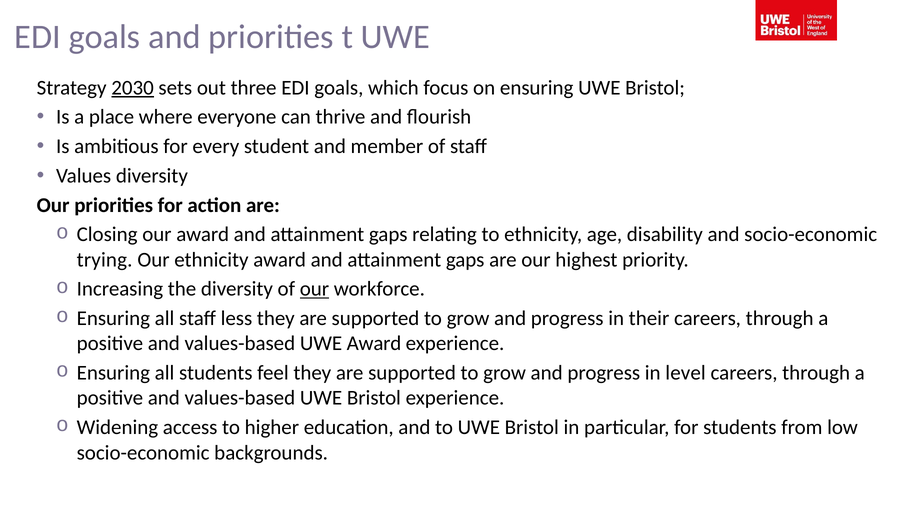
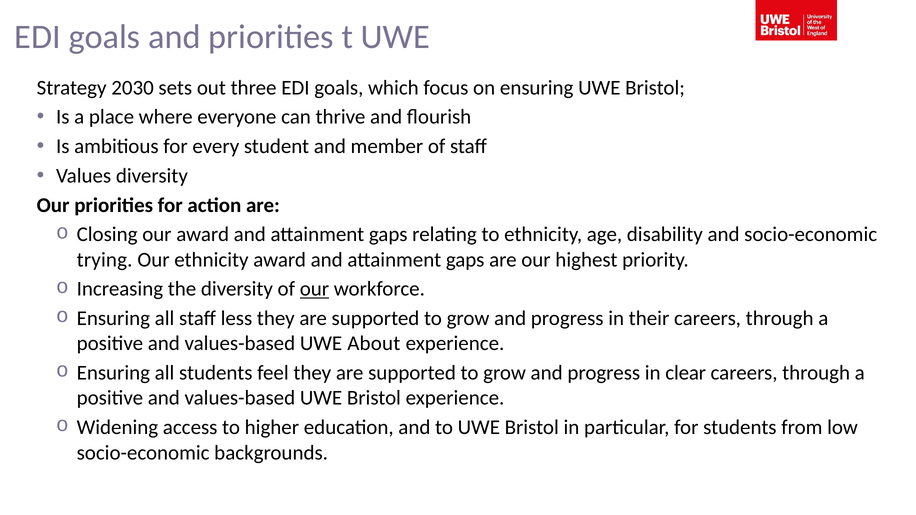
2030 underline: present -> none (133, 88)
UWE Award: Award -> About (374, 344)
level: level -> clear (686, 373)
